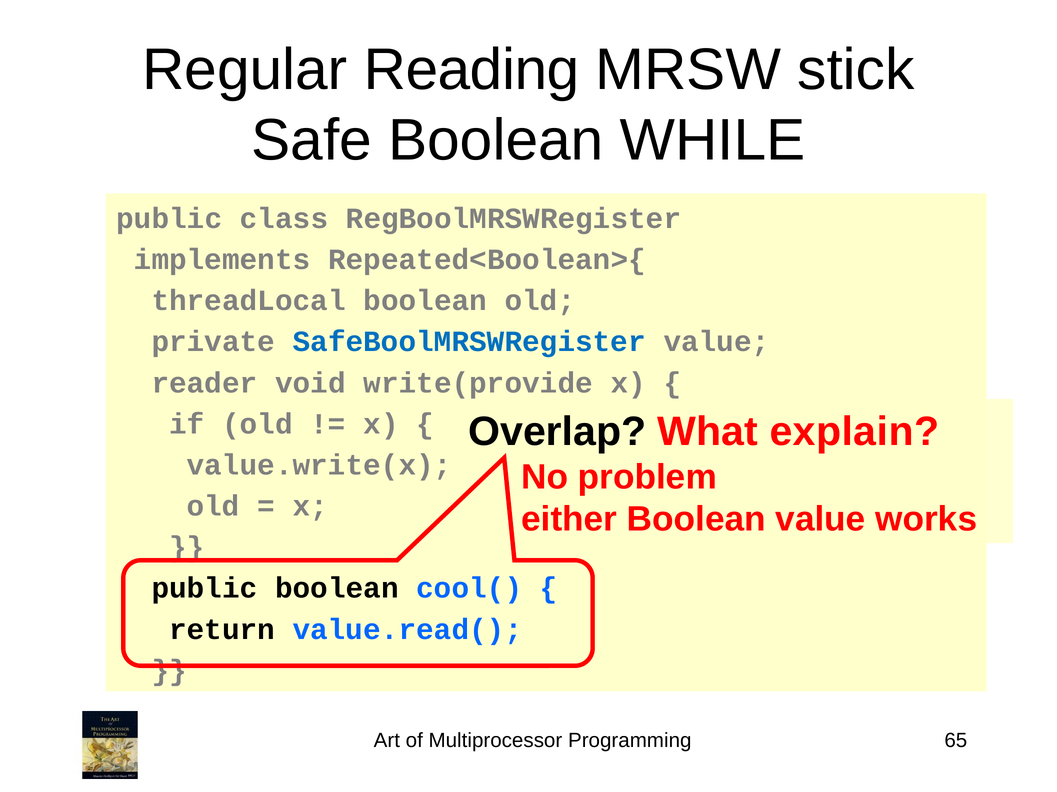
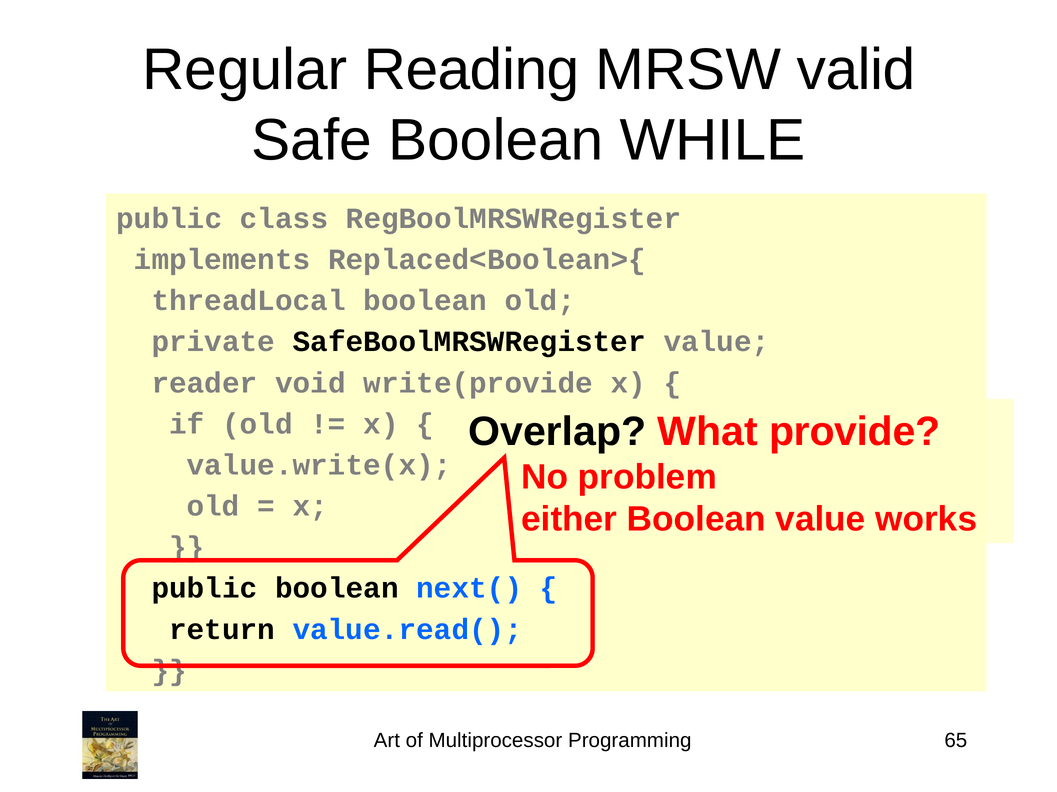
stick: stick -> valid (856, 70)
Repeated<Boolean>{: Repeated<Boolean>{ -> Replaced<Boolean>{ (487, 260)
SafeBoolMRSWRegister colour: blue -> black (469, 342)
explain: explain -> provide (855, 432)
cool(: cool( -> next( (469, 589)
